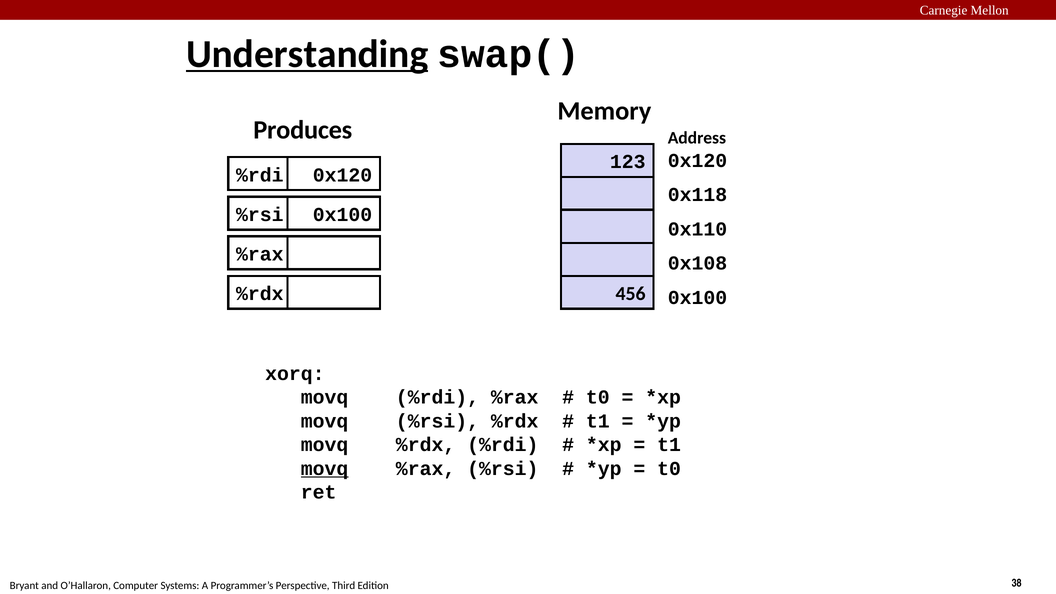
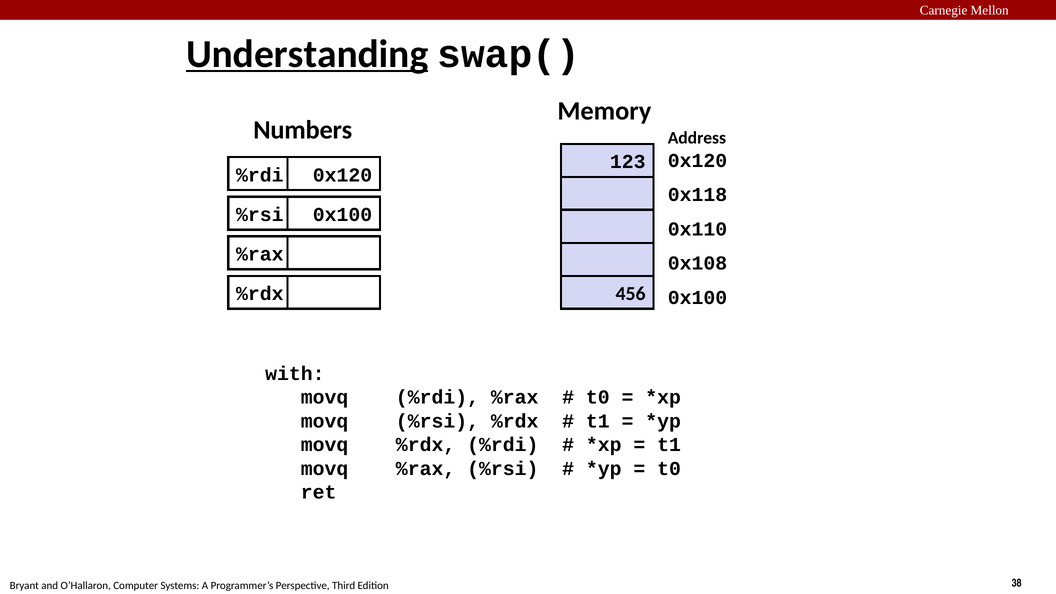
Produces: Produces -> Numbers (303, 130)
xorq: xorq -> with (295, 373)
movq underline: present -> none (325, 469)
